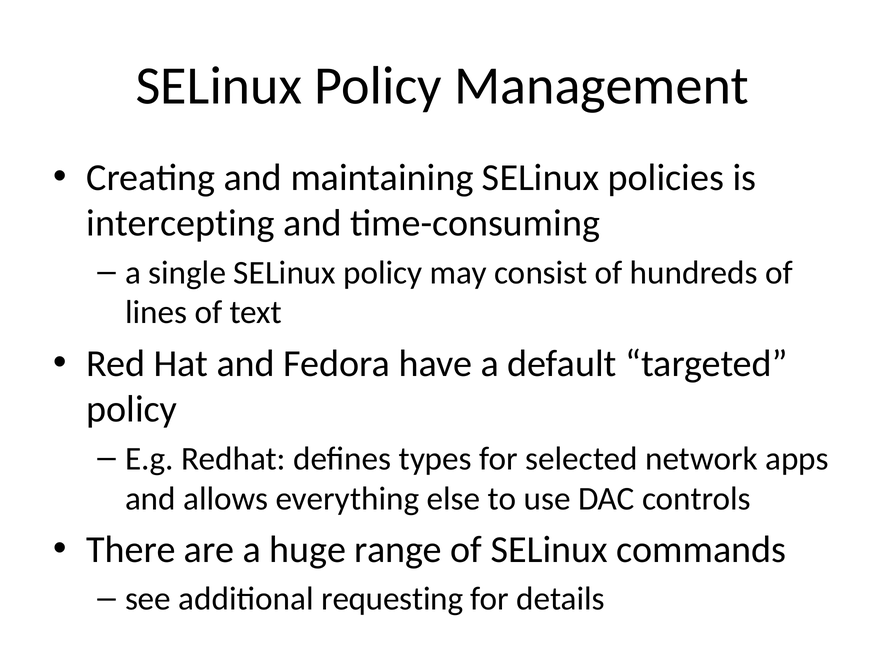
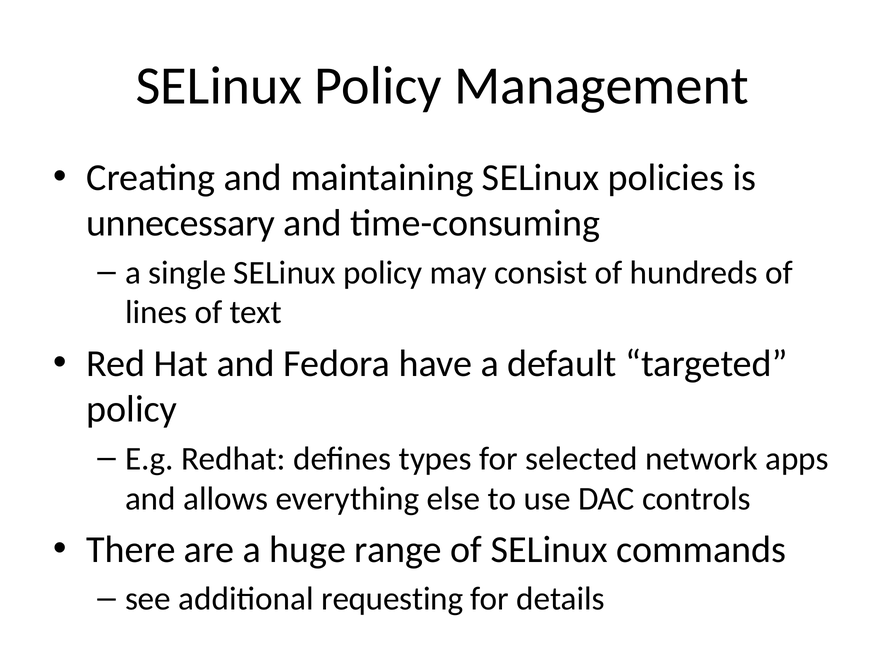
intercepting: intercepting -> unnecessary (181, 223)
